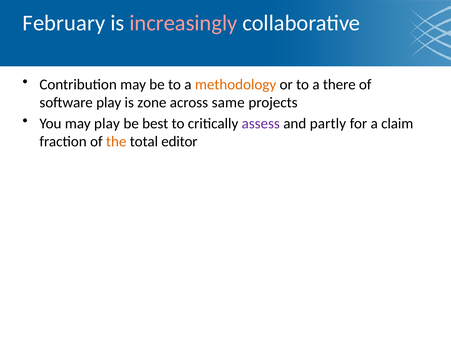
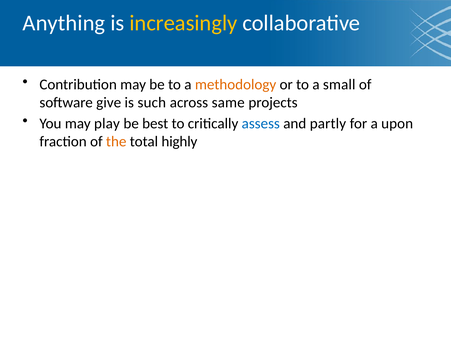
February: February -> Anything (64, 23)
increasingly colour: pink -> yellow (183, 23)
there: there -> small (339, 84)
software play: play -> give (109, 103)
zone: zone -> such (152, 103)
assess colour: purple -> blue (261, 124)
claim: claim -> upon (397, 124)
editor: editor -> highly (179, 142)
